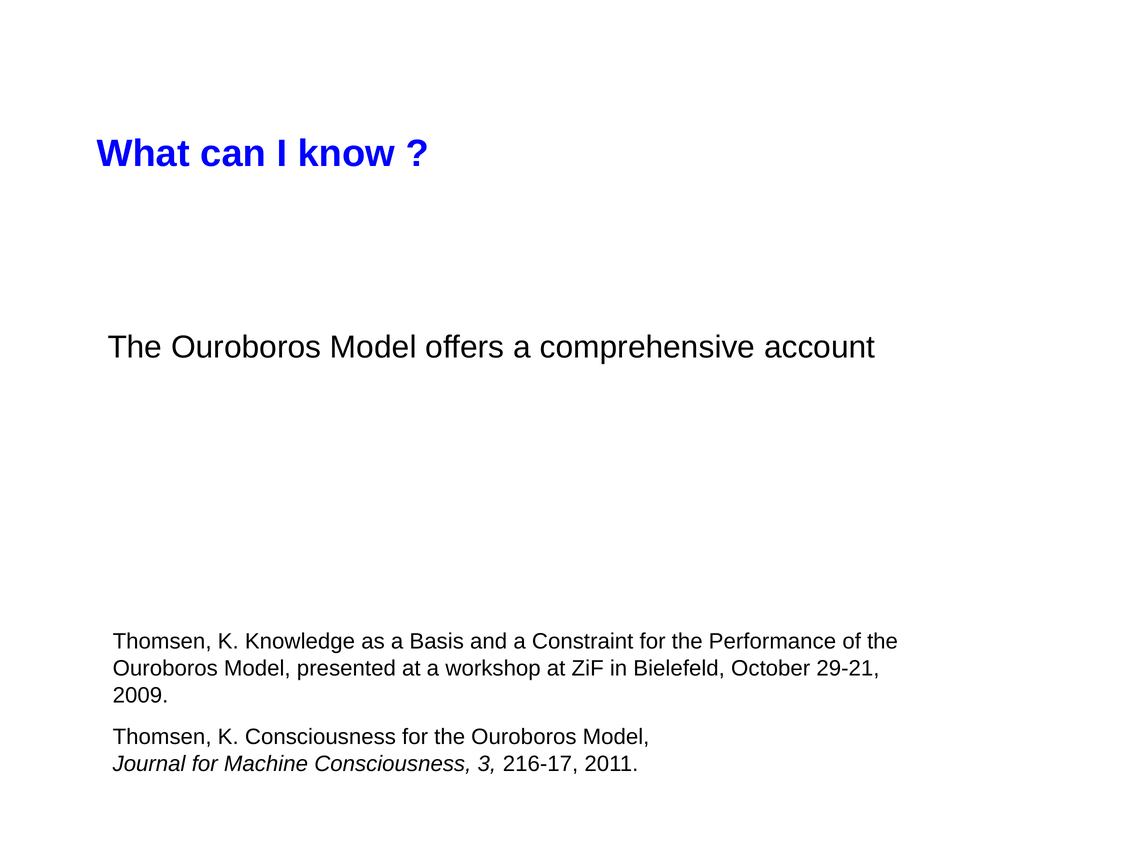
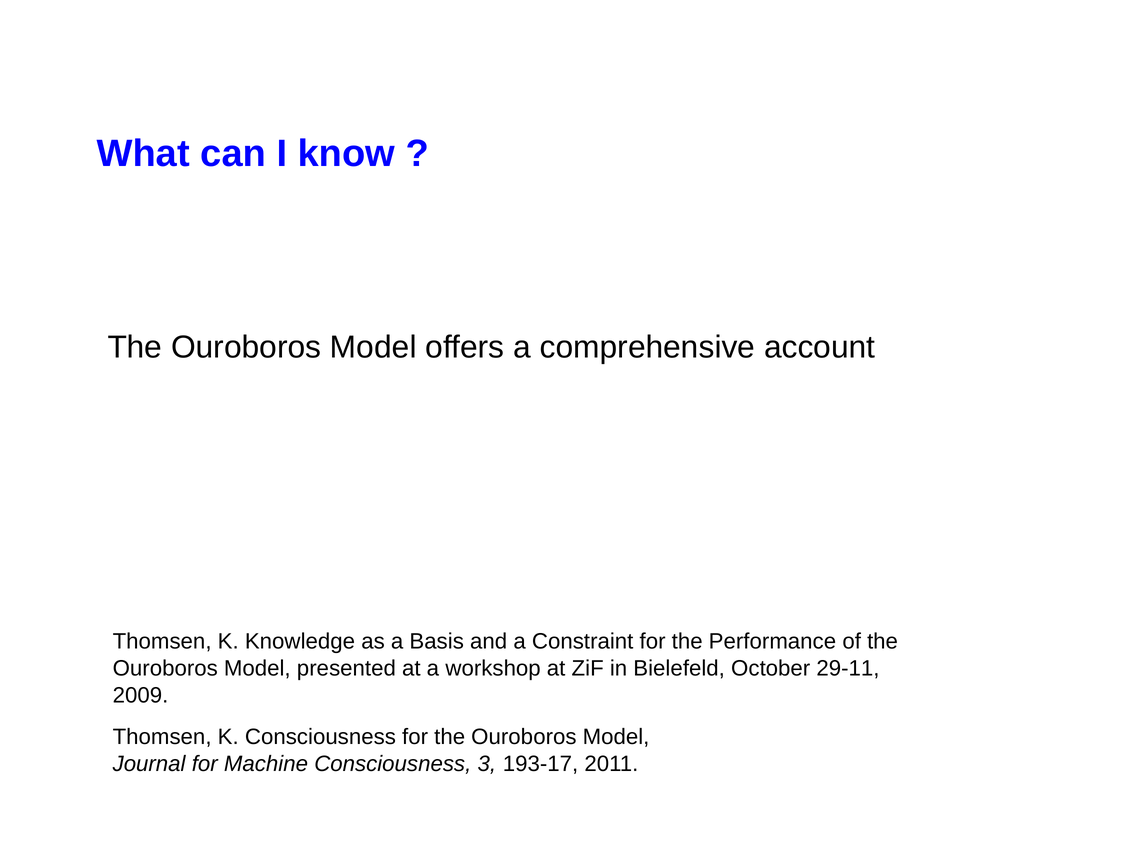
29-21: 29-21 -> 29-11 (848, 669)
216-17: 216-17 -> 193-17 (541, 764)
